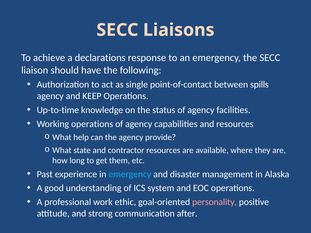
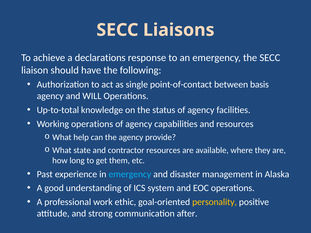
spills: spills -> basis (259, 85)
KEEP: KEEP -> WILL (92, 96)
Up-to-time: Up-to-time -> Up-to-total (58, 110)
personality colour: pink -> yellow (215, 202)
